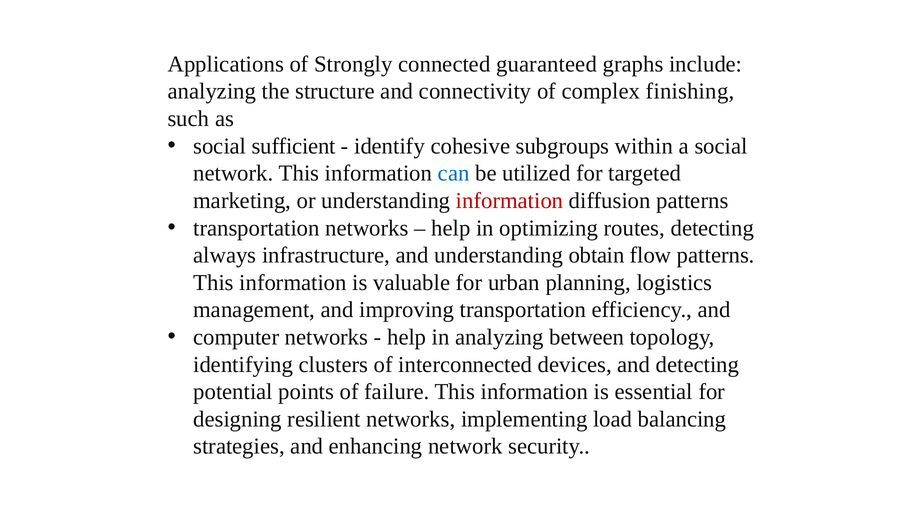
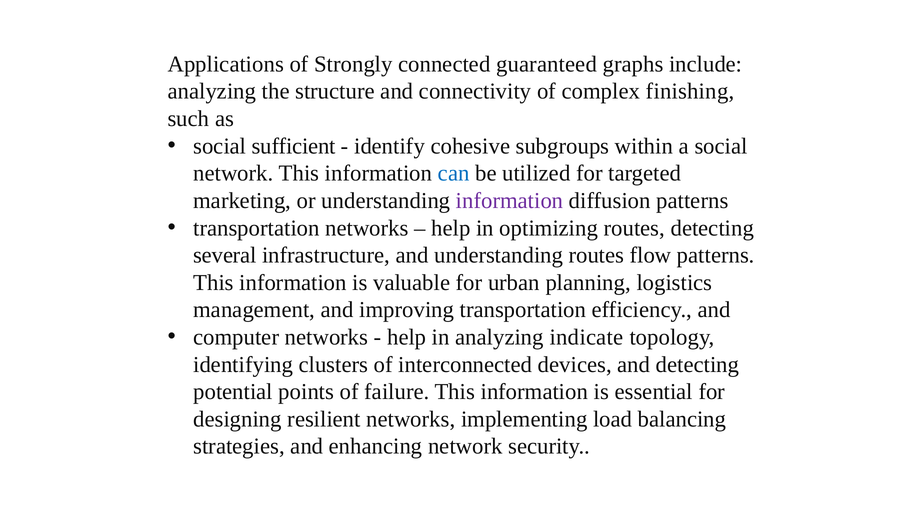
information colour: red -> purple (510, 201)
always: always -> several (225, 255)
understanding obtain: obtain -> routes (596, 255)
between: between -> indicate (587, 337)
